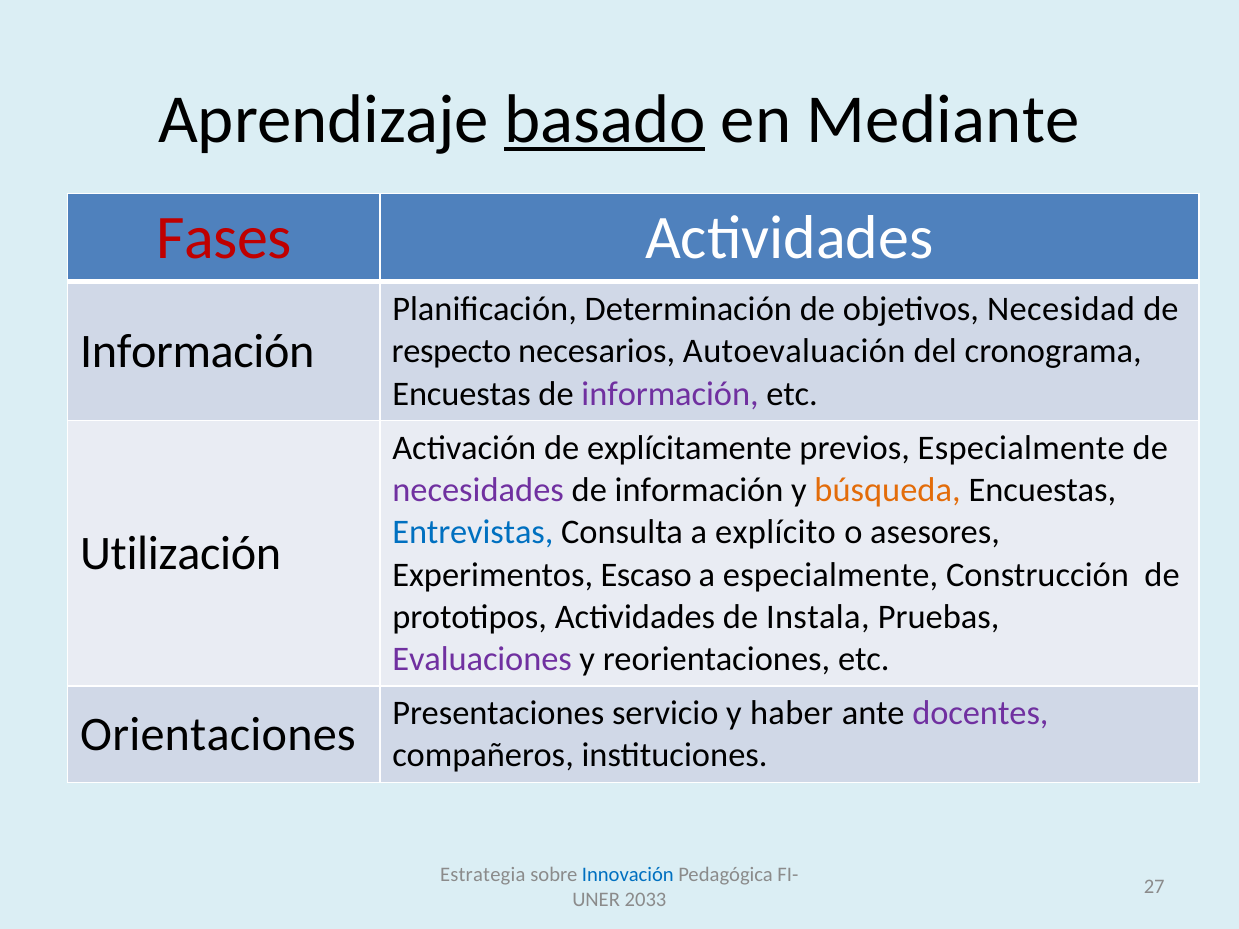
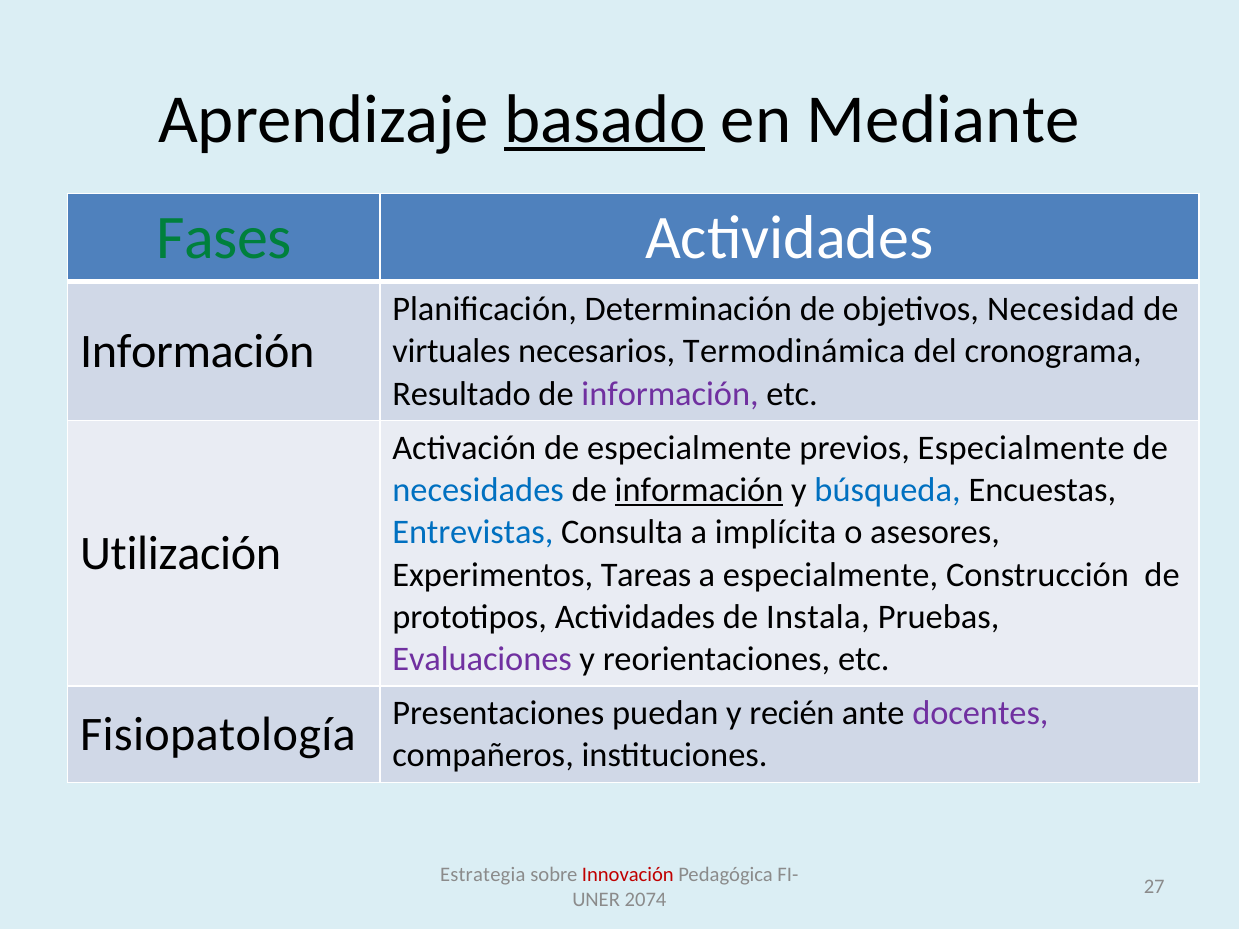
Fases colour: red -> green (224, 238)
respecto: respecto -> virtuales (451, 352)
Autoevaluación: Autoevaluación -> Termodinámica (794, 352)
Encuestas: Encuestas -> Resultado (462, 394)
de explícitamente: explícitamente -> especialmente (689, 448)
necesidades colour: purple -> blue (478, 491)
información underline: none -> present (699, 491)
búsqueda colour: orange -> blue (888, 491)
explícito: explícito -> implícita (776, 533)
Escaso: Escaso -> Tareas (646, 575)
Orientaciones: Orientaciones -> Fisiopatología (218, 735)
servicio: servicio -> puedan (665, 714)
haber: haber -> recién (792, 714)
Innovación colour: blue -> red (628, 875)
2033: 2033 -> 2074 (646, 900)
